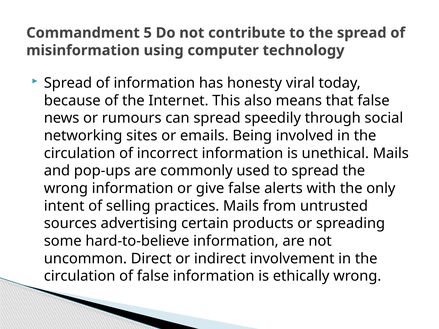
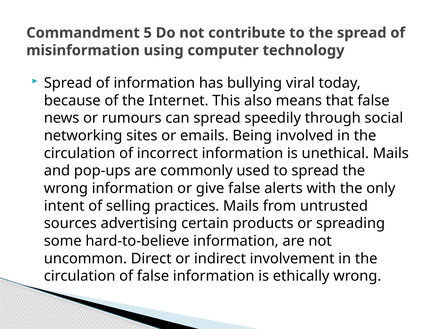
honesty: honesty -> bullying (255, 83)
